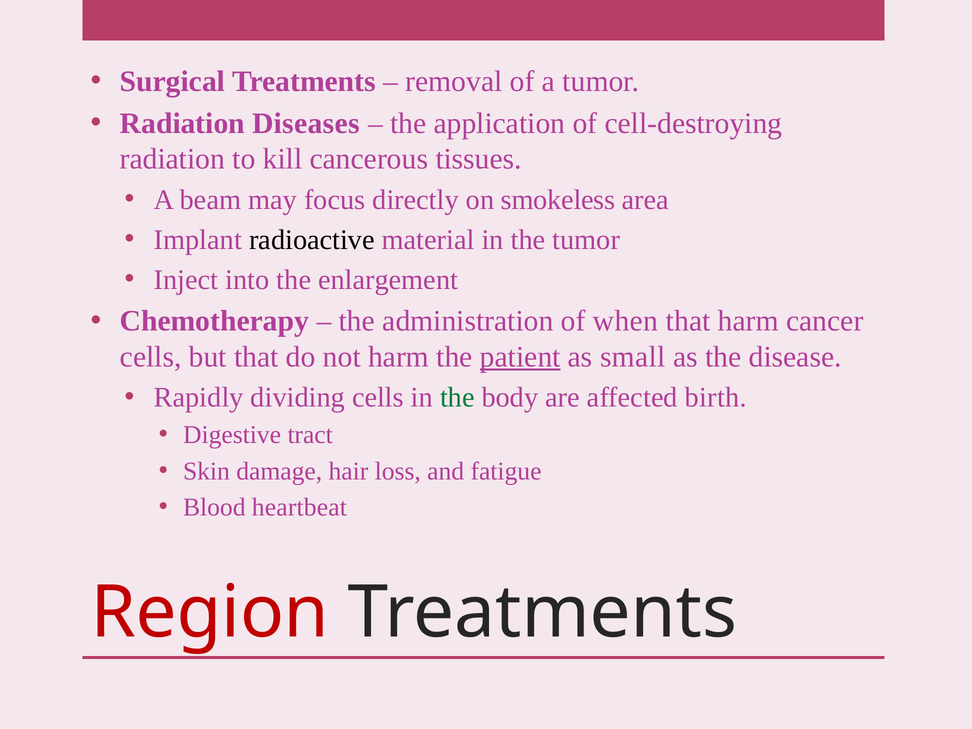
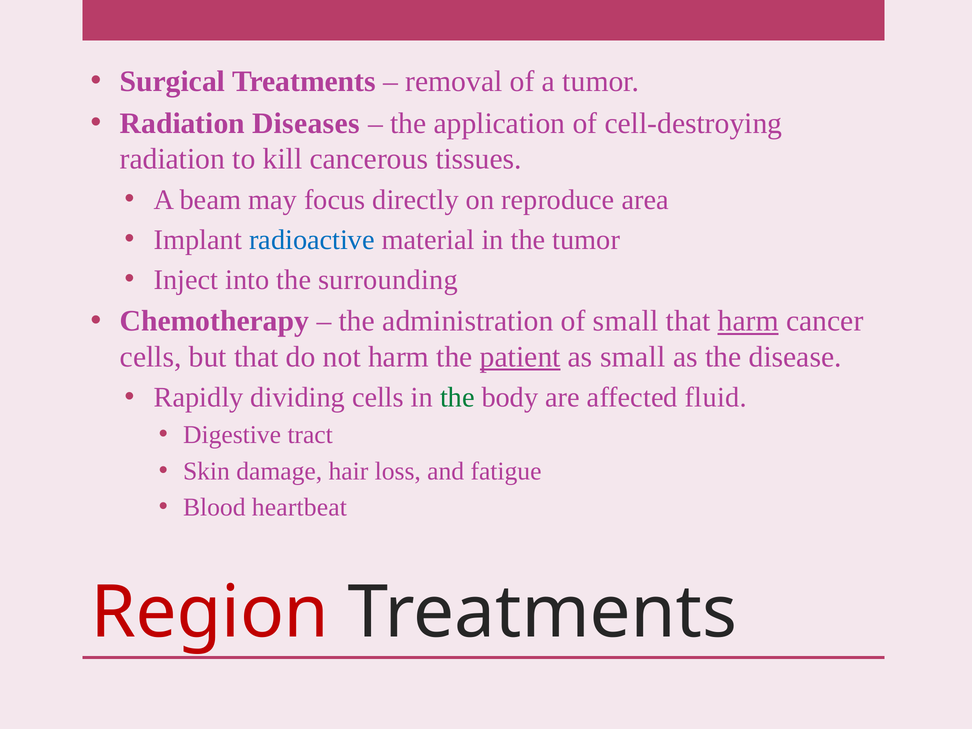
smokeless: smokeless -> reproduce (558, 200)
radioactive colour: black -> blue (312, 240)
enlargement: enlargement -> surrounding (388, 280)
of when: when -> small (626, 321)
harm underline: none -> present (748, 321)
birth: birth -> fluid (716, 397)
